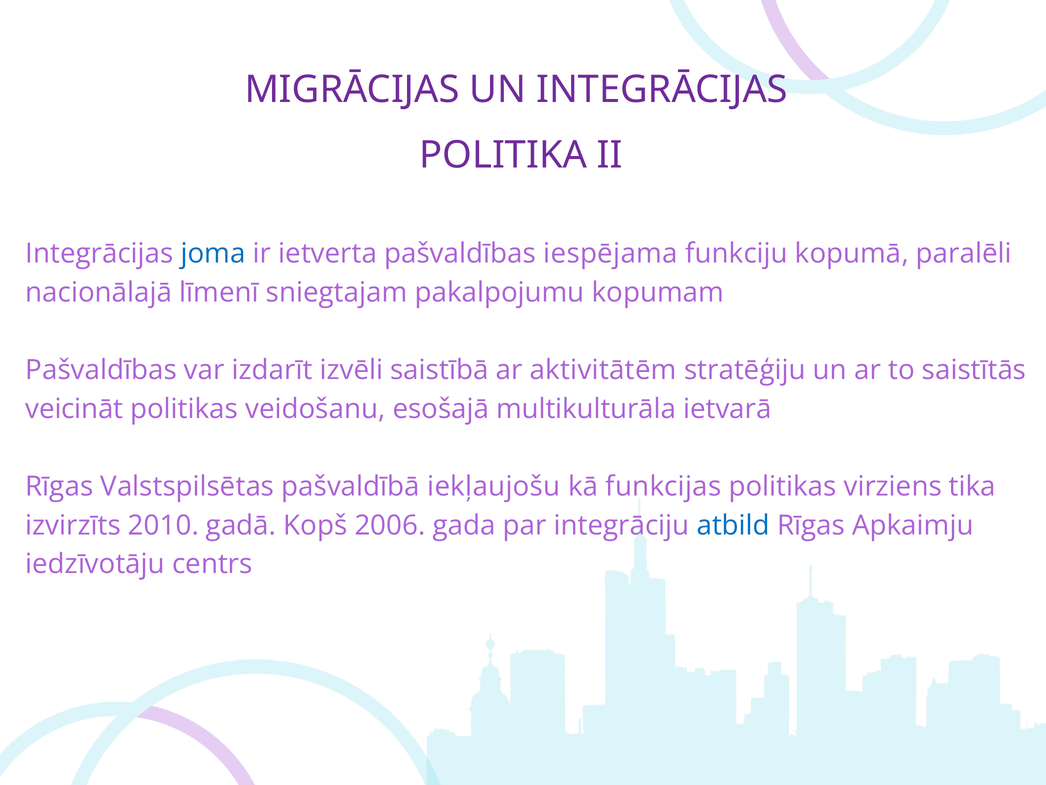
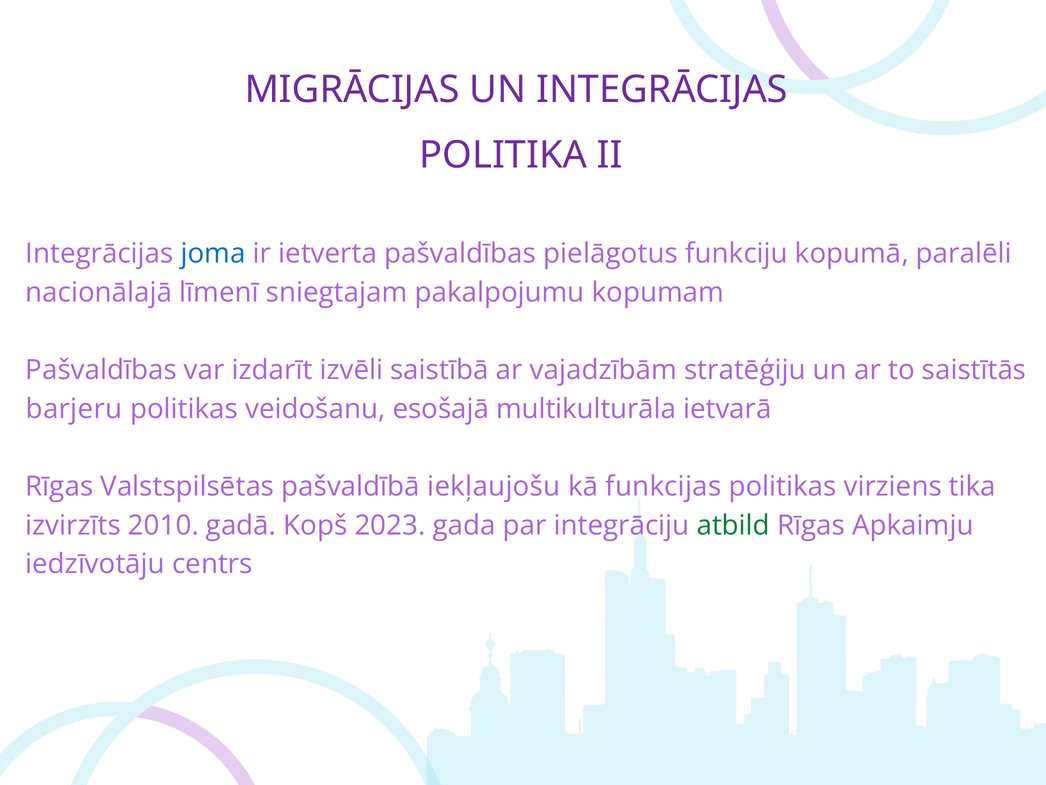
iespējama: iespējama -> pielāgotus (611, 254)
aktivitātēm: aktivitātēm -> vajadzībām (603, 370)
veicināt: veicināt -> barjeru (74, 409)
2006: 2006 -> 2023 (390, 525)
atbild colour: blue -> green (733, 525)
